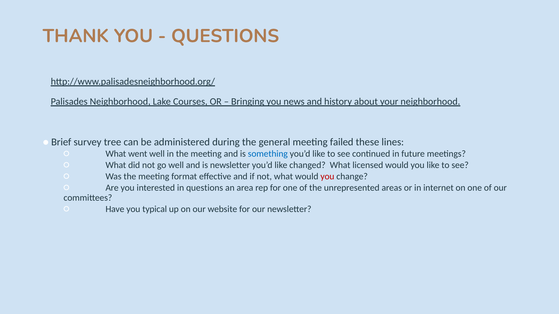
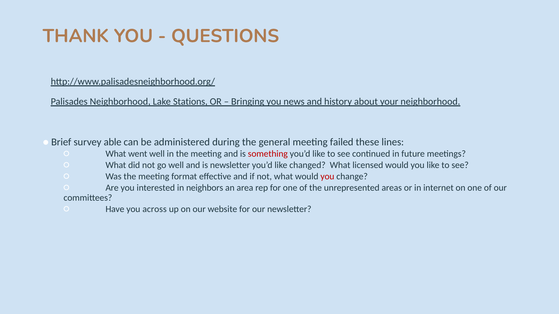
Courses: Courses -> Stations (190, 102)
tree: tree -> able (113, 142)
something colour: blue -> red (268, 154)
in questions: questions -> neighbors (205, 188)
typical: typical -> across (155, 209)
